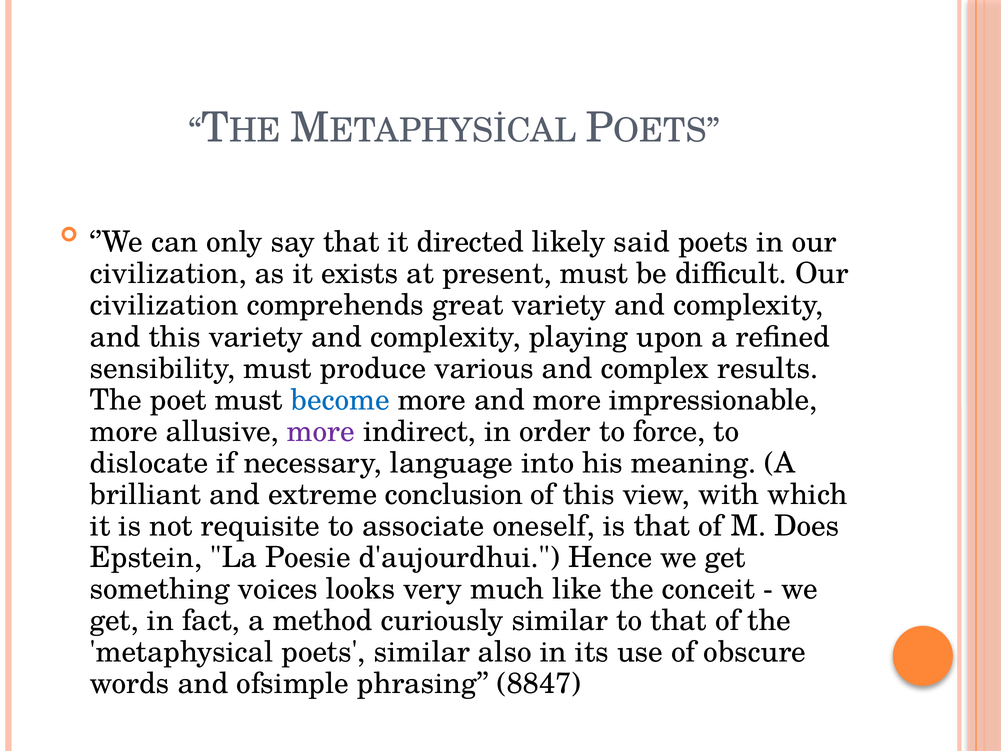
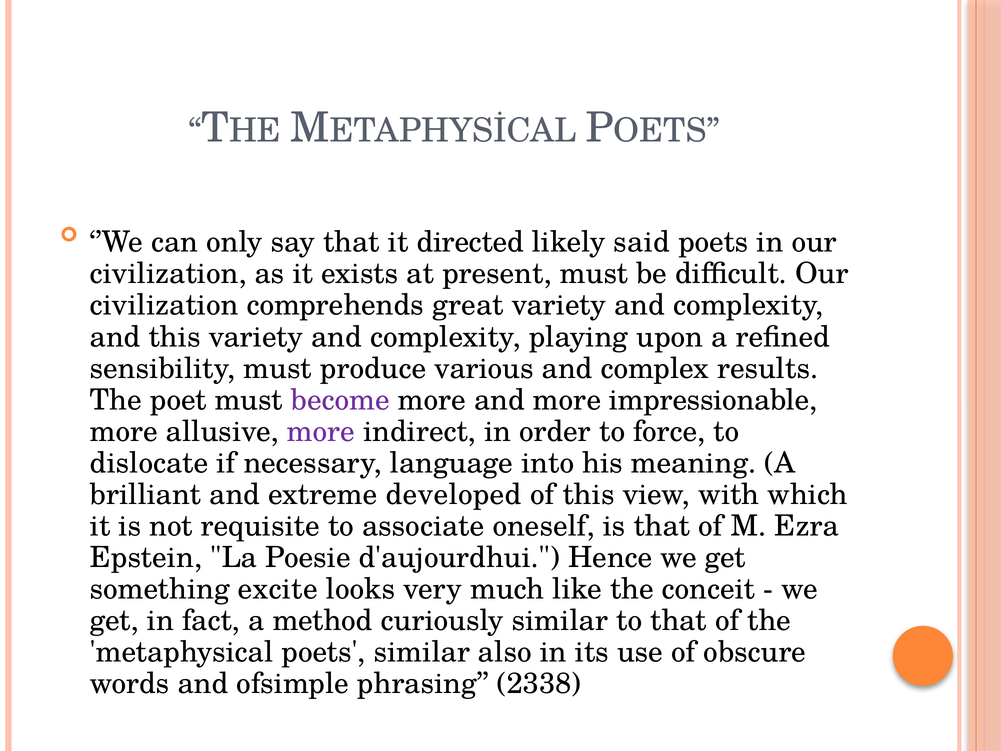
become colour: blue -> purple (340, 400)
conclusion: conclusion -> developed (454, 494)
Does: Does -> Ezra (807, 526)
voices: voices -> excite (278, 589)
8847: 8847 -> 2338 (539, 684)
